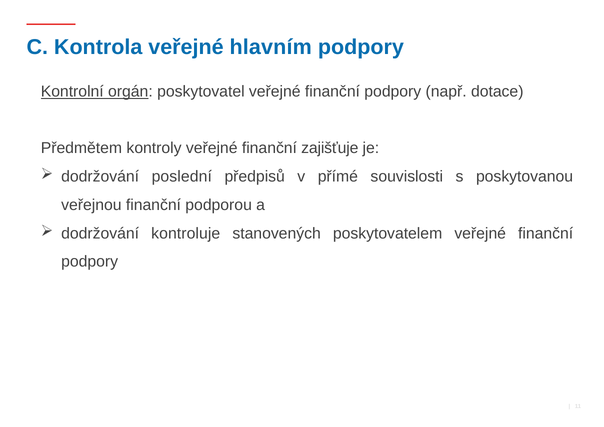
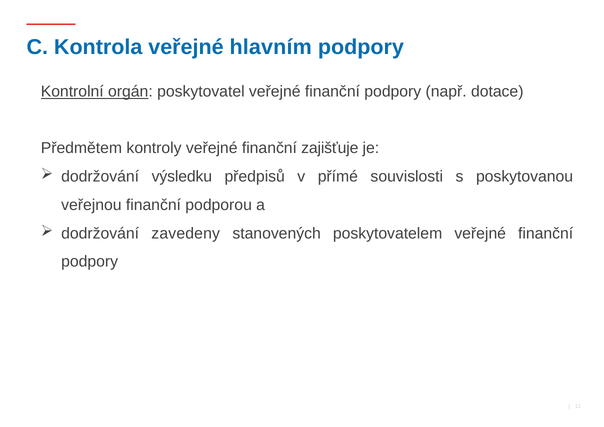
poslední: poslední -> výsledku (182, 177)
kontroluje: kontroluje -> zavedeny (186, 234)
